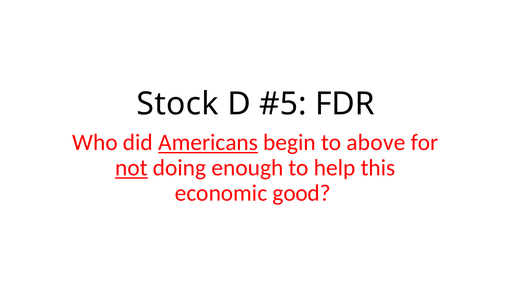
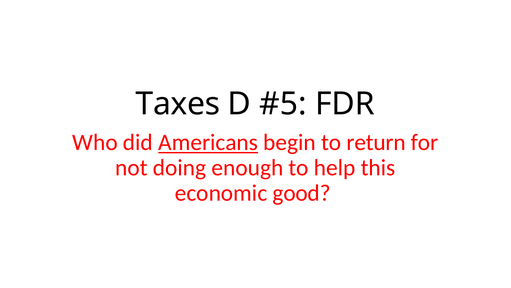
Stock: Stock -> Taxes (178, 104)
above: above -> return (376, 142)
not underline: present -> none (131, 167)
